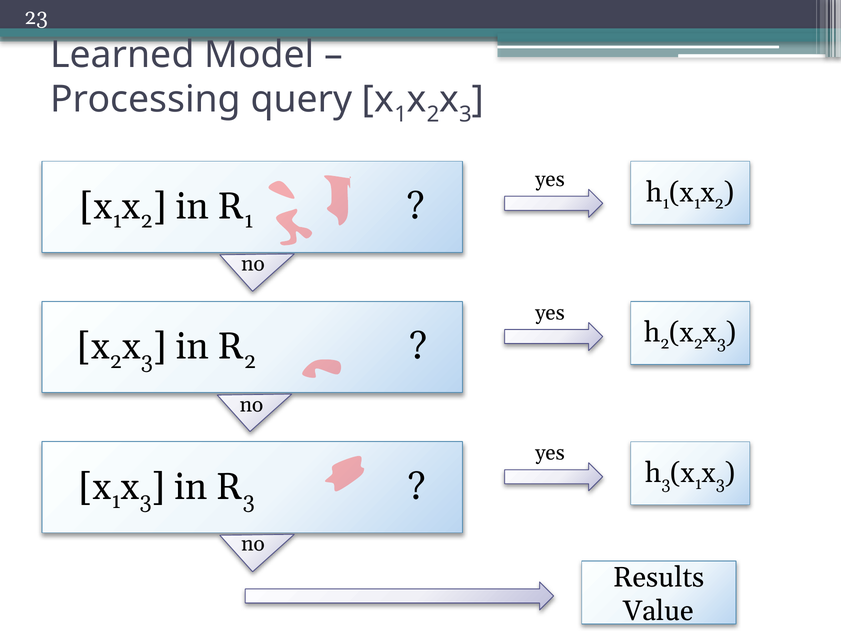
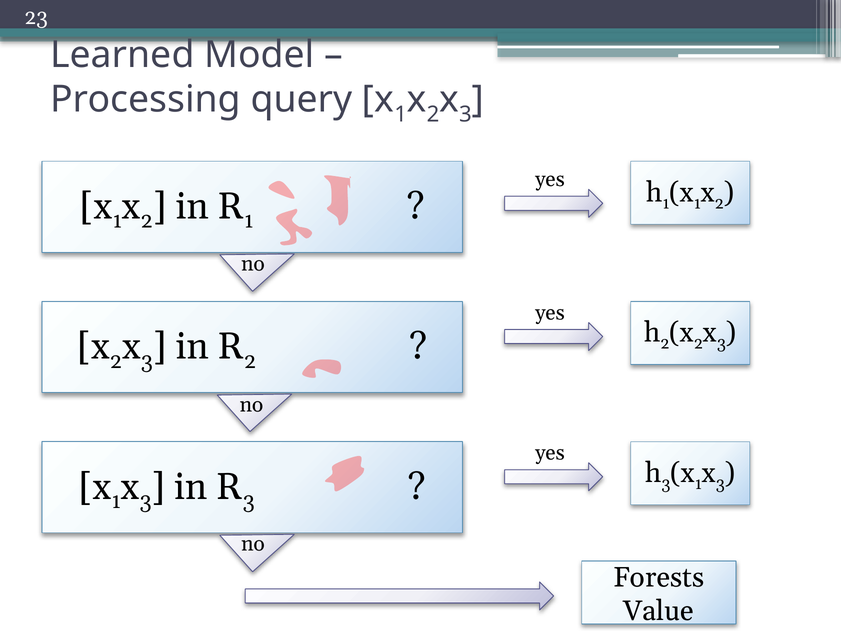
Results: Results -> Forests (659, 577)
